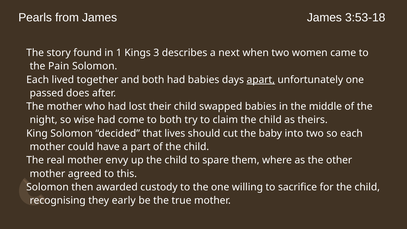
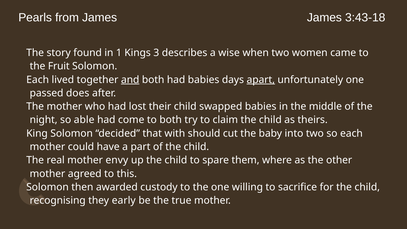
3:53-18: 3:53-18 -> 3:43-18 (365, 18)
next: next -> wise (229, 53)
Pain: Pain -> Fruit (59, 66)
and underline: none -> present (130, 80)
wise: wise -> able (84, 120)
lives: lives -> with (175, 133)
